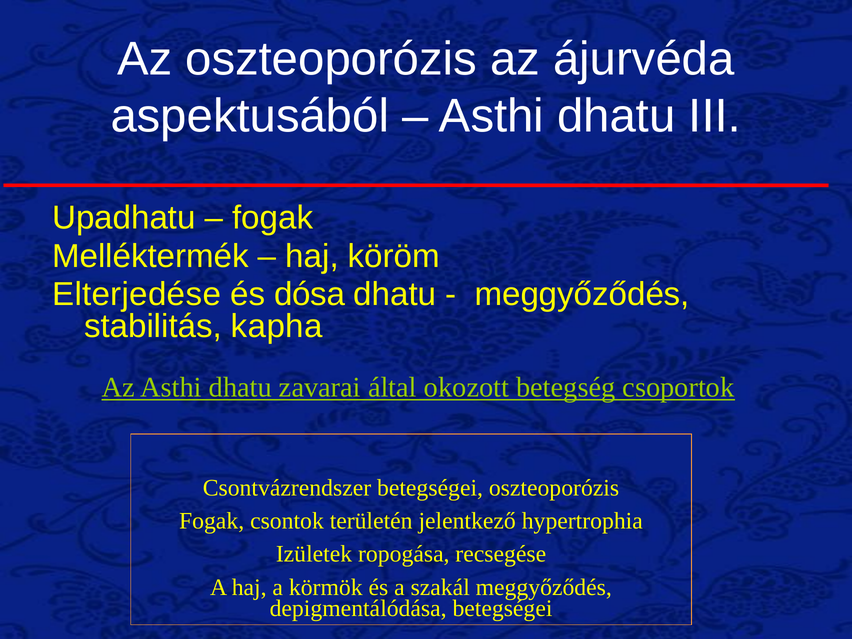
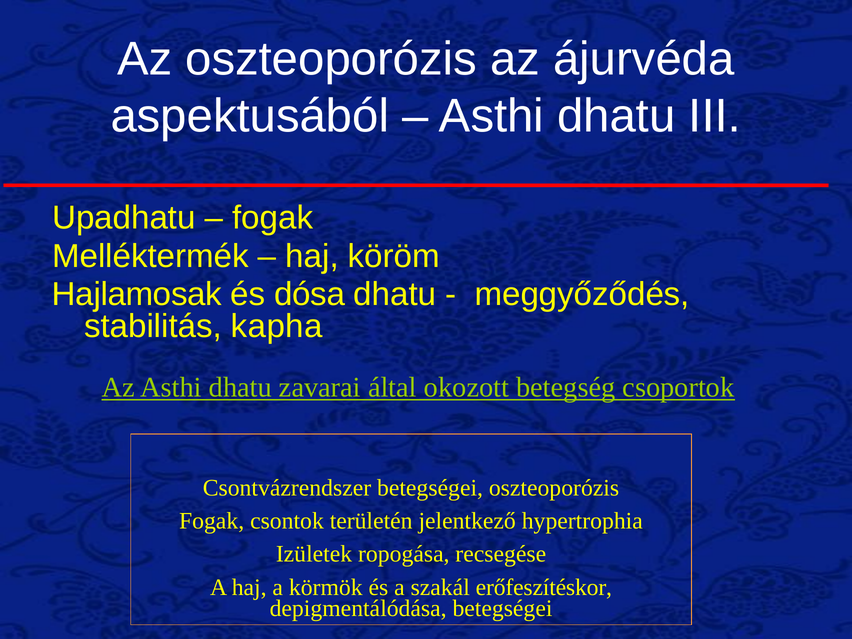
Elterjedése: Elterjedése -> Hajlamosak (137, 295)
szakál meggyőződés: meggyőződés -> erőfeszítéskor (544, 587)
